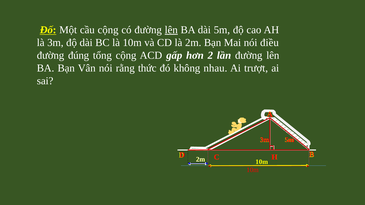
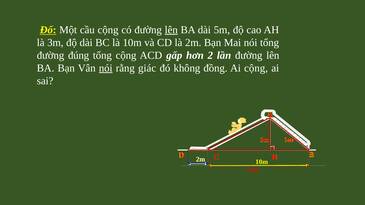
nói điều: điều -> tổng (270, 43)
nói underline: none -> present (106, 68)
thức: thức -> giác (147, 68)
nhau: nhau -> đồng (215, 68)
Ai trượt: trượt -> cộng (256, 68)
